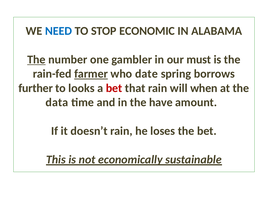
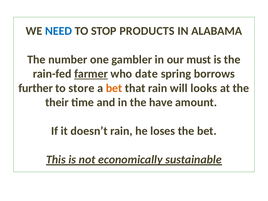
ECONOMIC: ECONOMIC -> PRODUCTS (147, 31)
The underline: present -> none (36, 60)
looks: looks -> store (81, 88)
bet colour: red -> orange (114, 88)
when: when -> looks (204, 88)
data: data -> their (57, 102)
